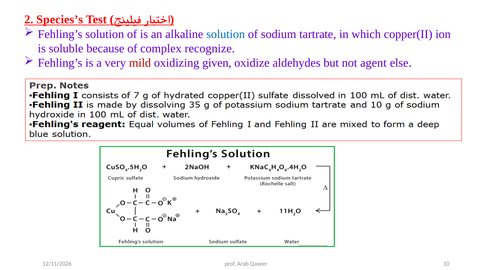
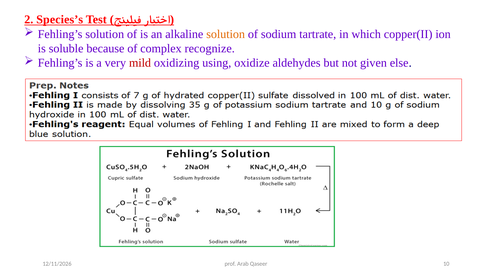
solution colour: blue -> orange (226, 34)
given: given -> using (217, 63)
agent: agent -> given (373, 63)
